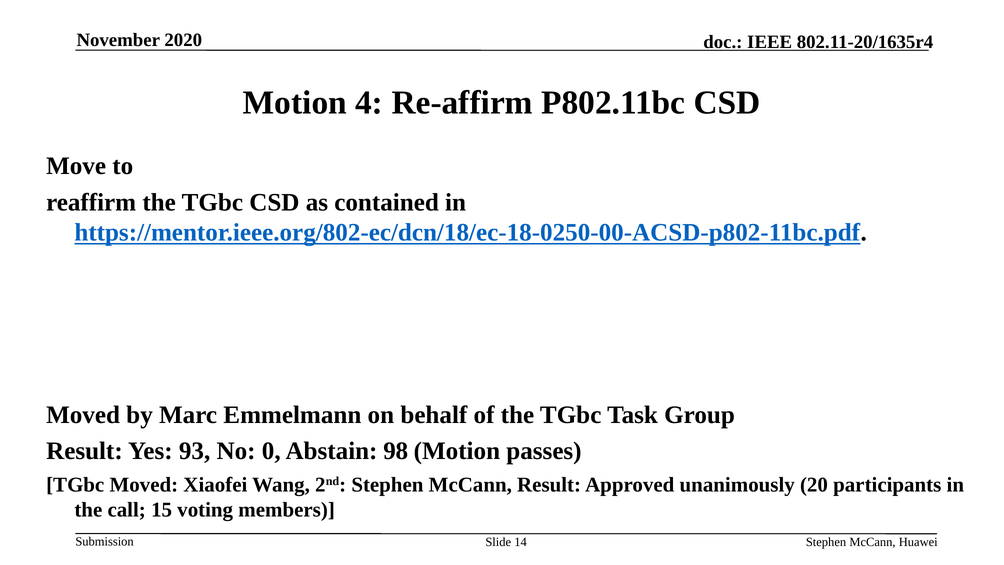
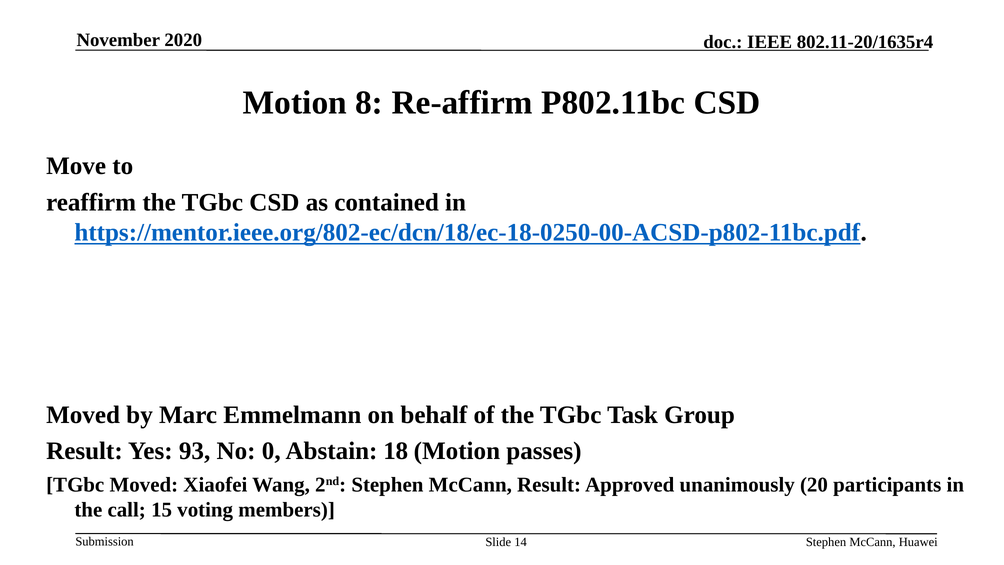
4: 4 -> 8 (369, 103)
98: 98 -> 18 (396, 451)
